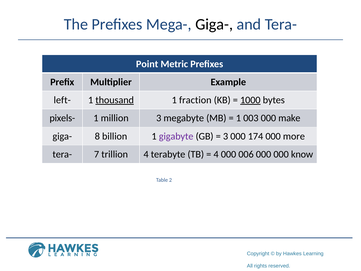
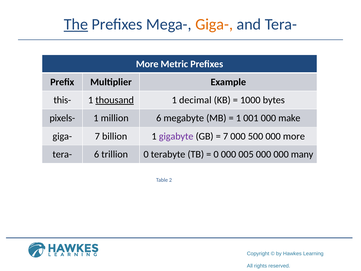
The underline: none -> present (76, 24)
Giga- colour: black -> orange (214, 24)
Point: Point -> More (147, 64)
left-: left- -> this- (62, 100)
fraction: fraction -> decimal (195, 100)
1000 underline: present -> none (250, 100)
million 3: 3 -> 6 (159, 118)
003: 003 -> 001 (251, 118)
giga- 8: 8 -> 7 (97, 136)
3: 3 -> 7 (226, 136)
174: 174 -> 500 (256, 136)
tera- 7: 7 -> 6 (97, 154)
trillion 4: 4 -> 0 (146, 154)
4: 4 -> 0 (216, 154)
006: 006 -> 005 (246, 154)
know: know -> many (302, 154)
